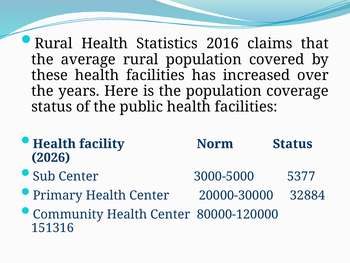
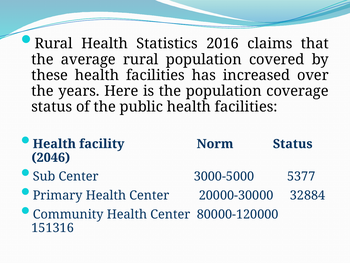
2026: 2026 -> 2046 (51, 157)
